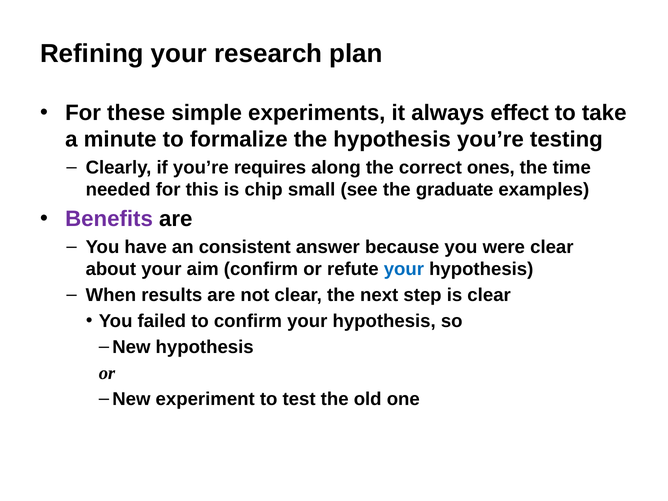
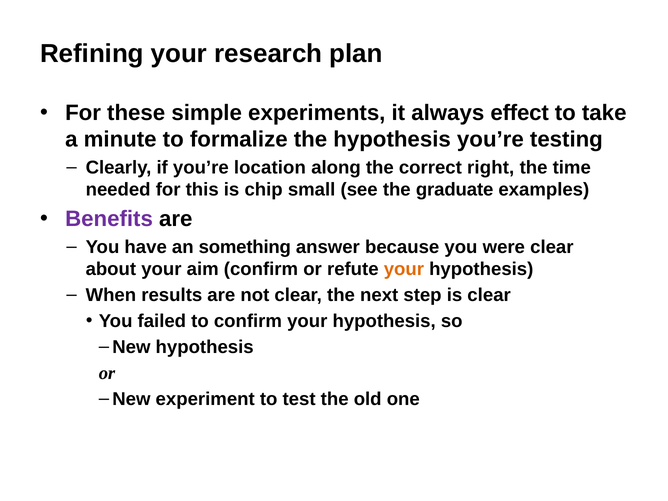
requires: requires -> location (270, 168)
ones: ones -> right (491, 168)
consistent: consistent -> something (245, 247)
your colour: blue -> orange (404, 269)
